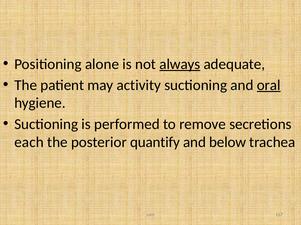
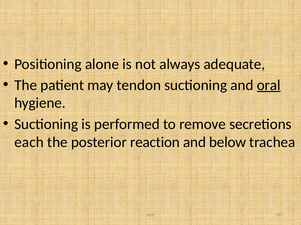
always underline: present -> none (180, 64)
activity: activity -> tendon (139, 85)
quantify: quantify -> reaction (155, 143)
